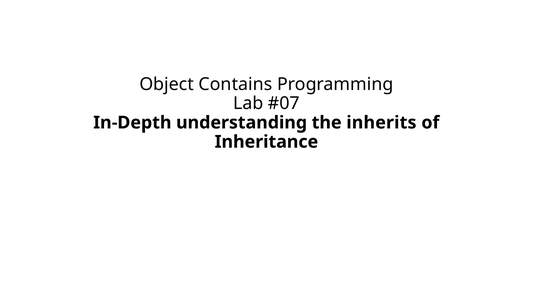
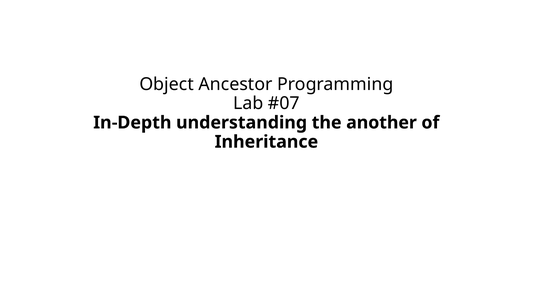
Contains: Contains -> Ancestor (235, 84)
inherits: inherits -> another (382, 123)
